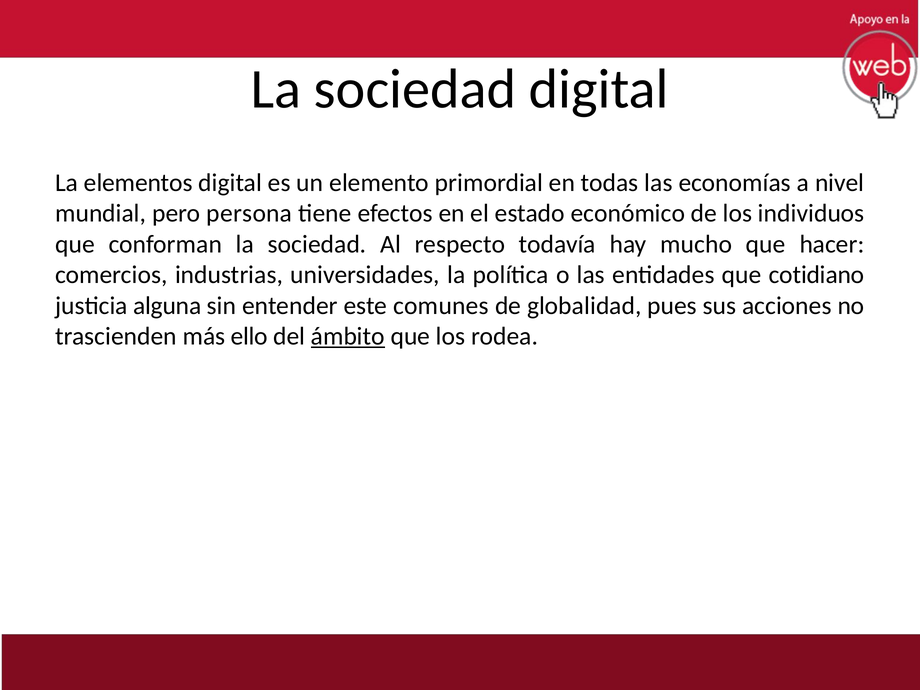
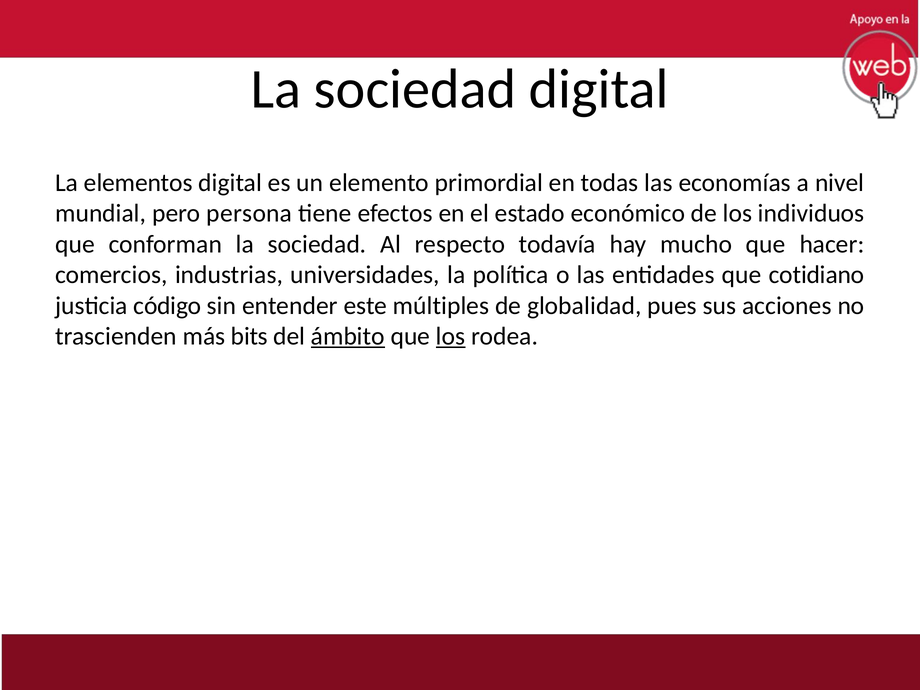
alguna: alguna -> código (167, 306)
comunes: comunes -> múltiples (441, 306)
ello: ello -> bits (249, 336)
los underline: none -> present (451, 336)
